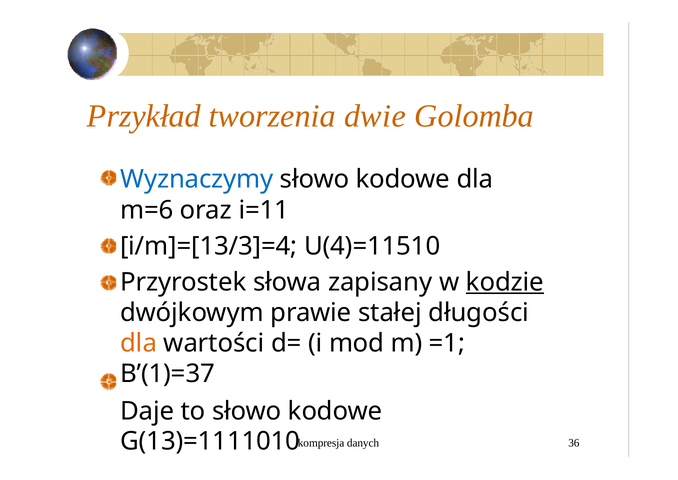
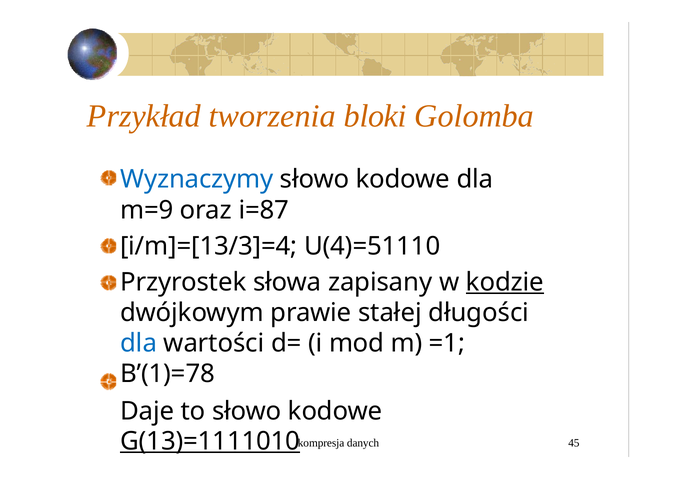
dwie: dwie -> bloki (375, 116)
m=6: m=6 -> m=9 (147, 210)
i=11: i=11 -> i=87 (264, 210)
U(4)=11510: U(4)=11510 -> U(4)=51110 (372, 246)
dla colour: orange -> blue (139, 343)
B’(1)=37: B’(1)=37 -> B’(1)=78 (168, 374)
G(13)=1111010 underline: none -> present (210, 441)
36: 36 -> 45 (574, 443)
